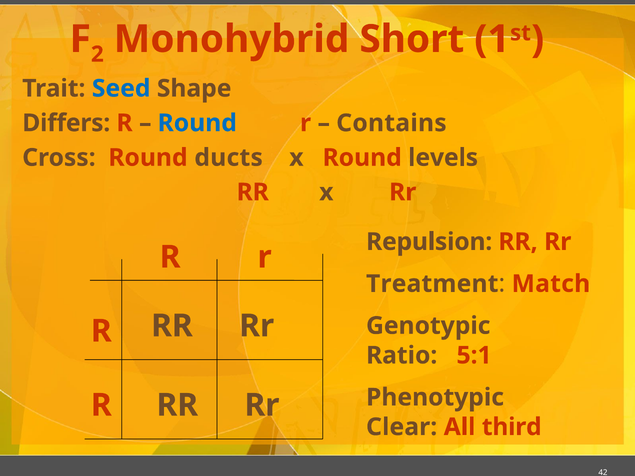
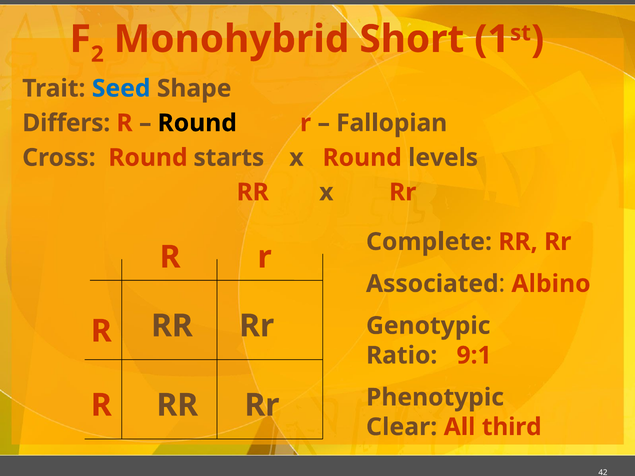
Round colour: blue -> black (197, 123)
Contains: Contains -> Fallopian (392, 123)
ducts: ducts -> starts (229, 158)
Repulsion: Repulsion -> Complete (429, 242)
Treatment: Treatment -> Associated (432, 284)
Match: Match -> Albino (551, 284)
5:1: 5:1 -> 9:1 (474, 356)
